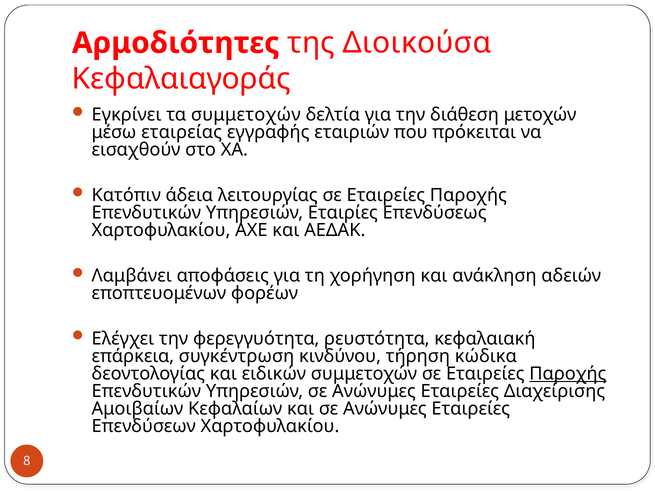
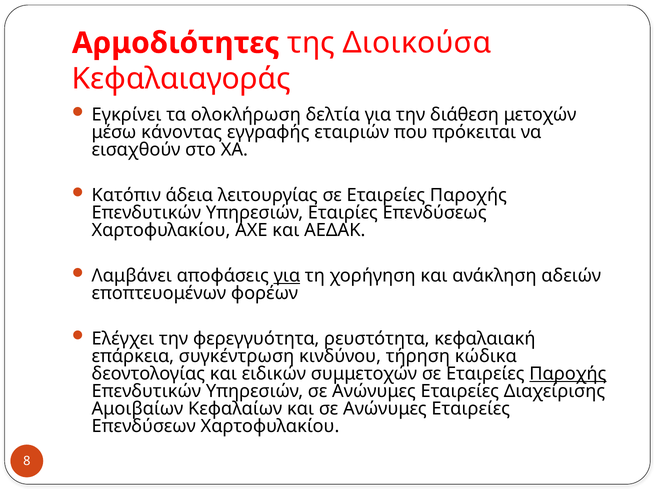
τα συμμετοχών: συμμετοχών -> ολοκλήρωση (246, 115)
εταιρείας: εταιρείας -> κάνοντας (182, 132)
για underline: none -> present (287, 276)
